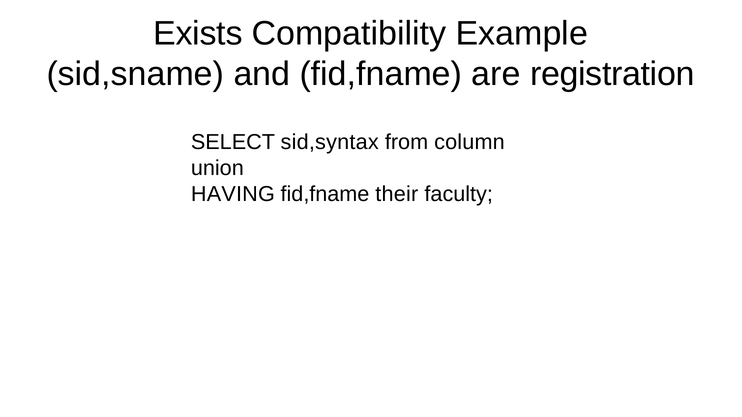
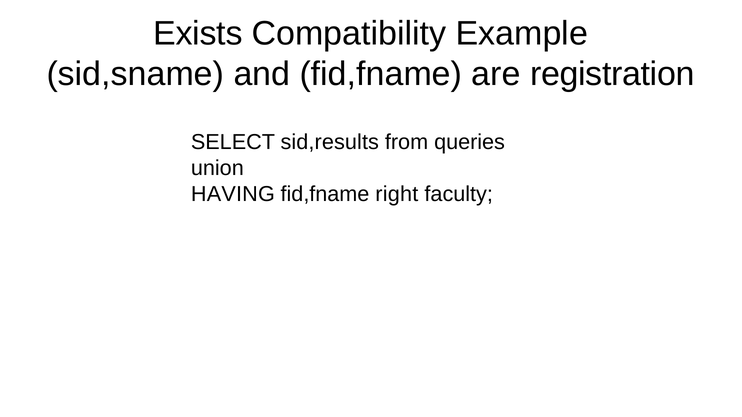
sid,syntax: sid,syntax -> sid,results (330, 142)
column: column -> queries (470, 142)
their: their -> right (397, 194)
